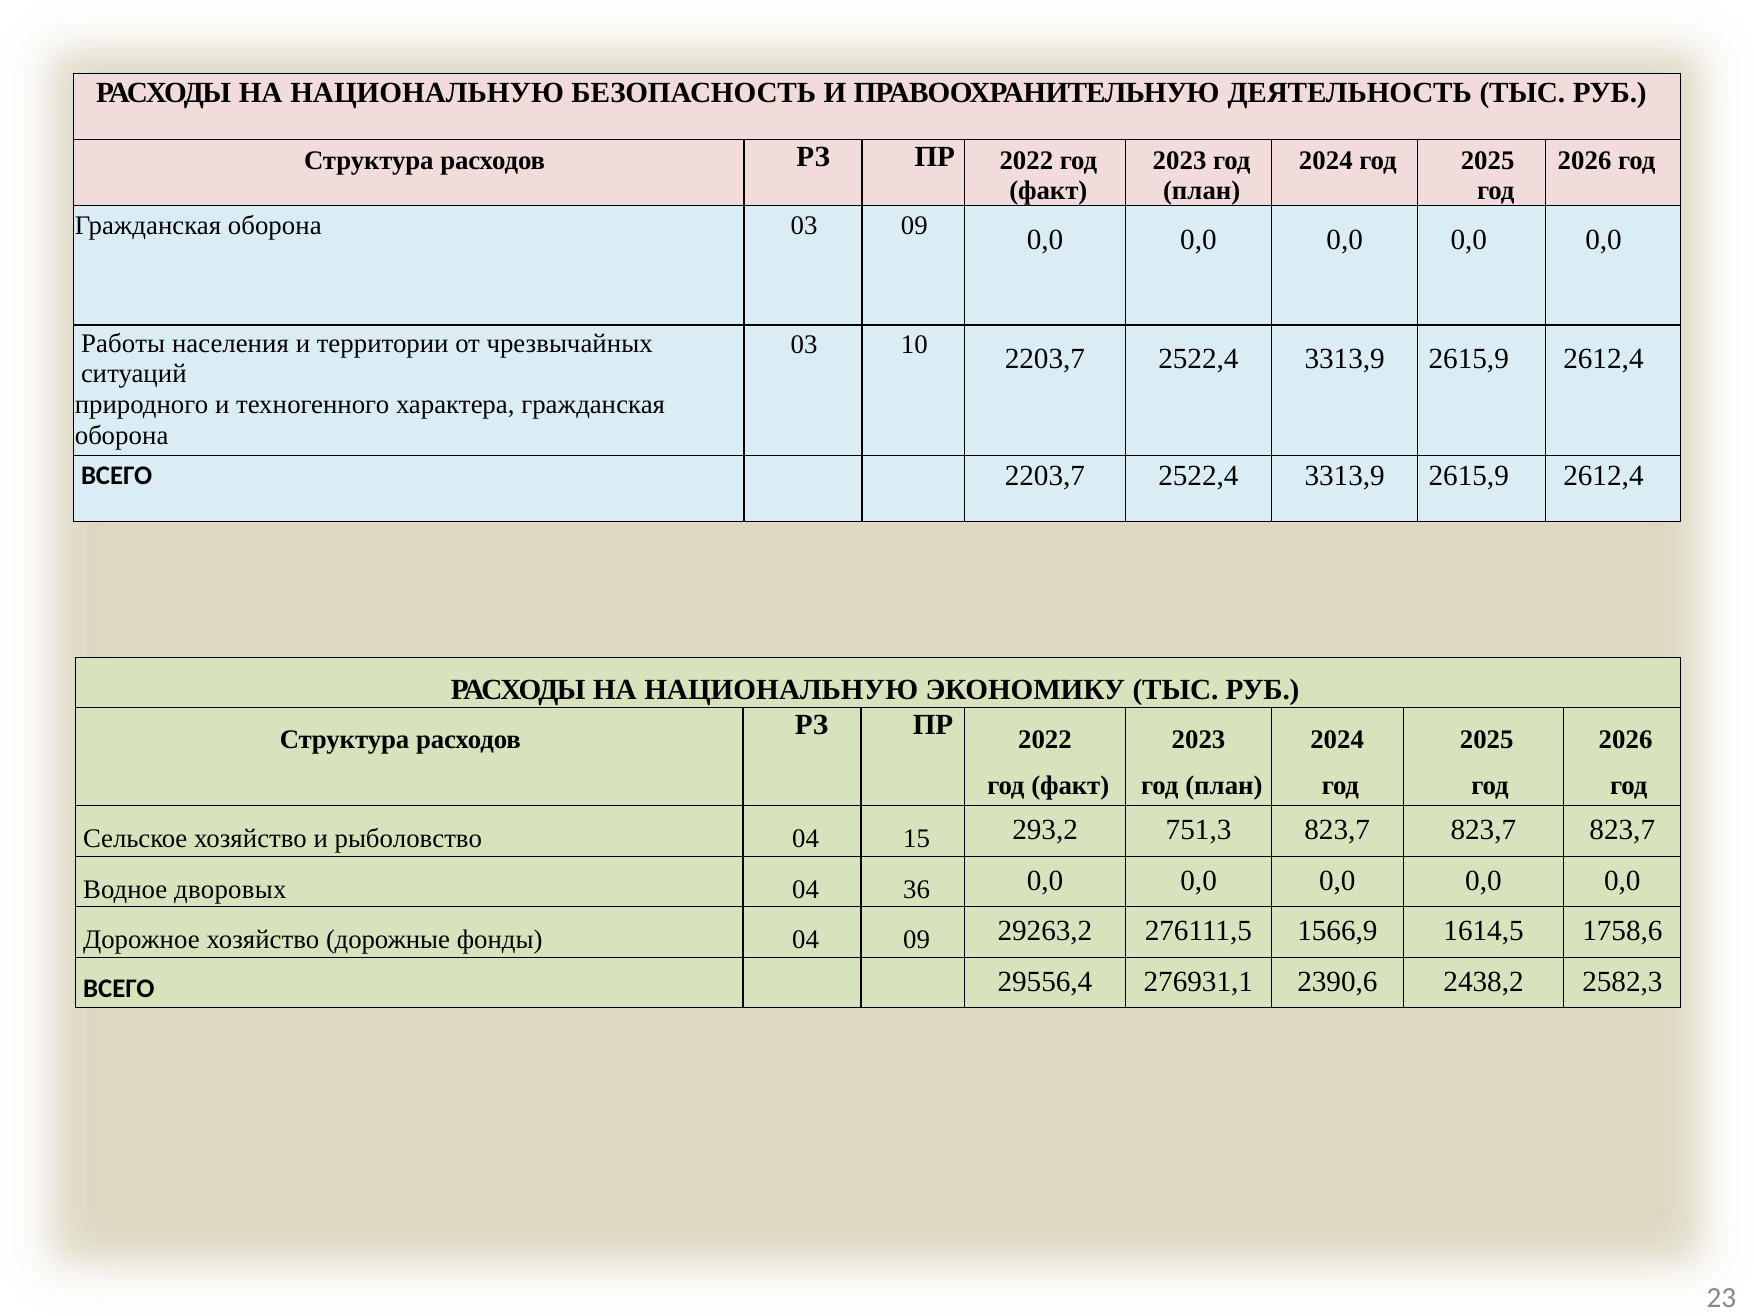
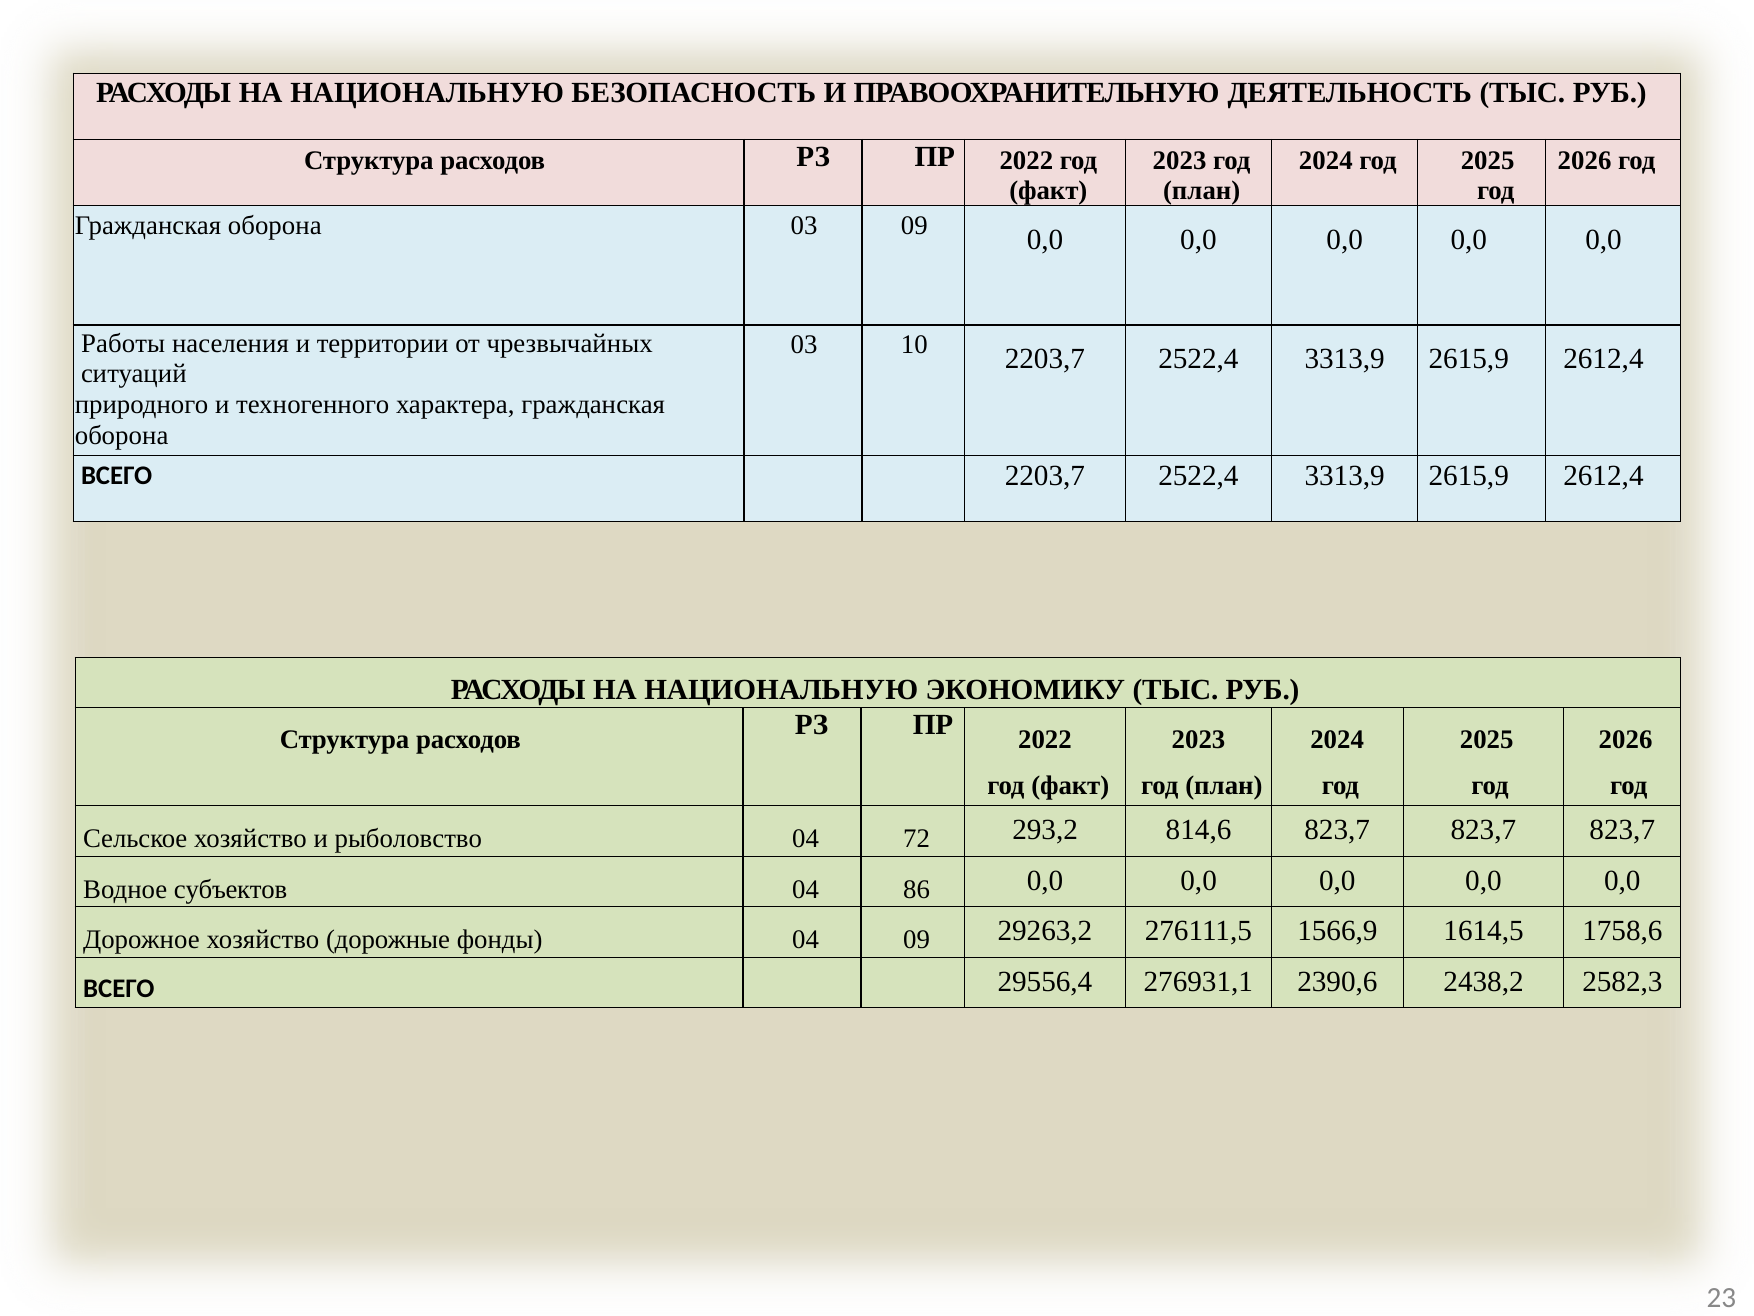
15: 15 -> 72 (917, 839)
751,3: 751,3 -> 814,6 (1199, 830)
дворовых: дворовых -> субъектов (231, 889)
36: 36 -> 86 (917, 889)
